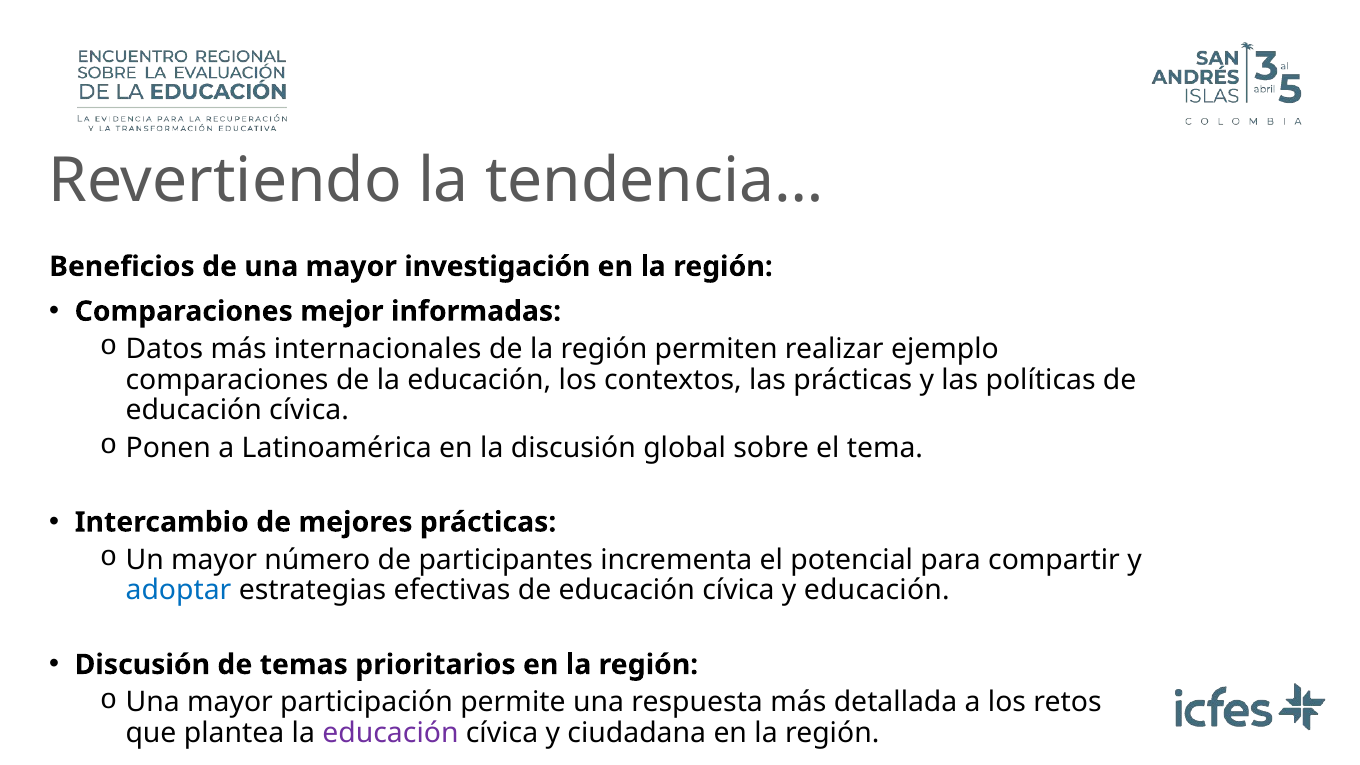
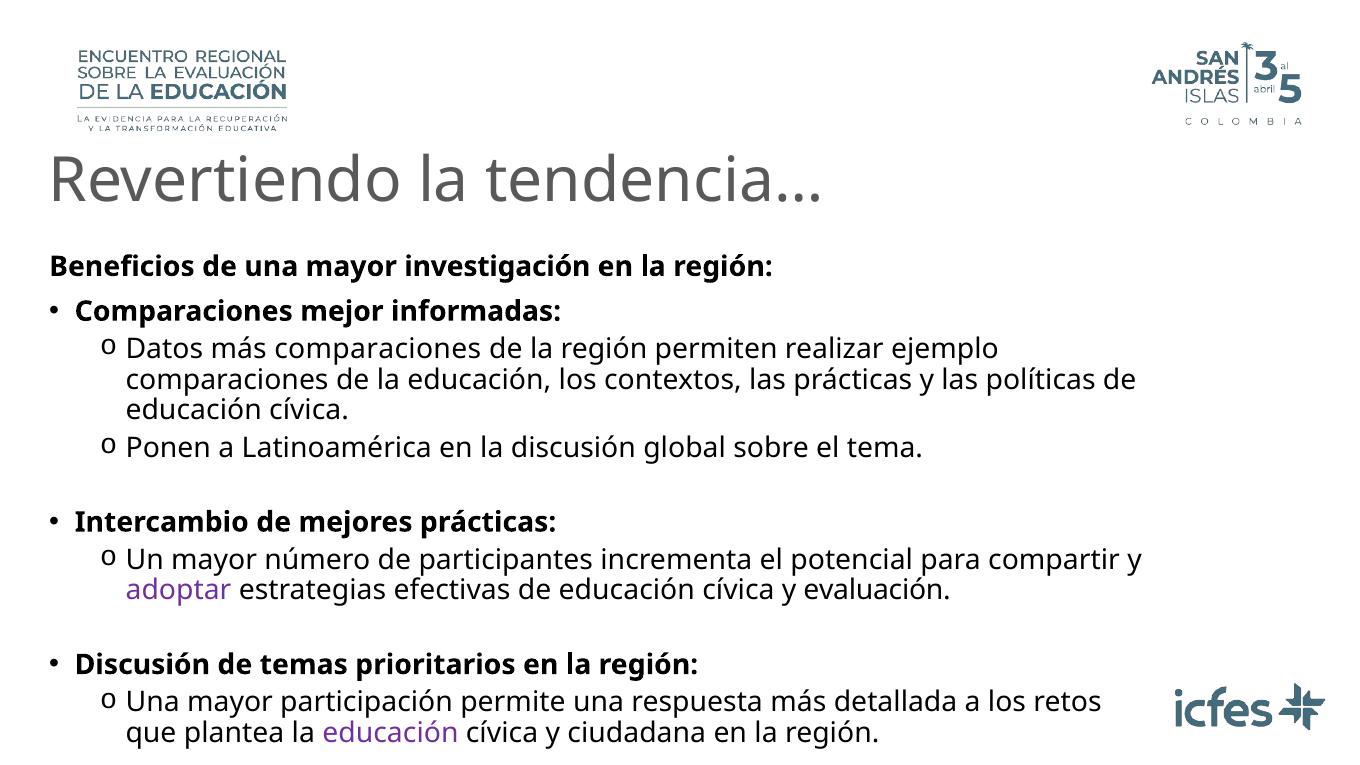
más internacionales: internacionales -> comparaciones (378, 349)
adoptar colour: blue -> purple (179, 590)
y educación: educación -> evaluación (877, 590)
